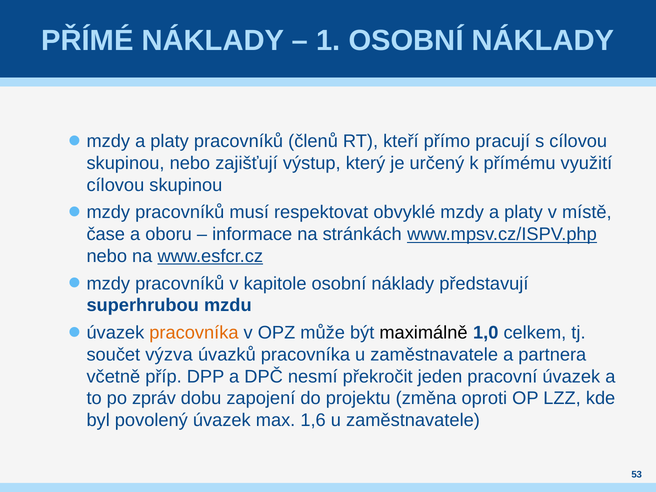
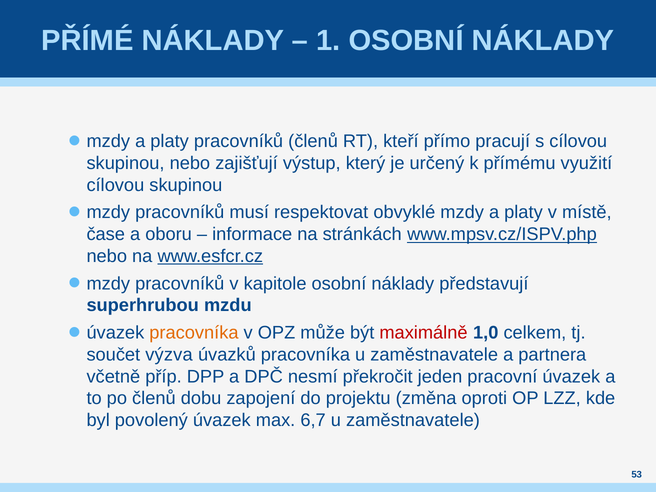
maximálně colour: black -> red (423, 333)
po zpráv: zpráv -> členů (154, 398)
1,6: 1,6 -> 6,7 (313, 420)
